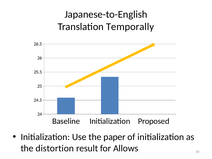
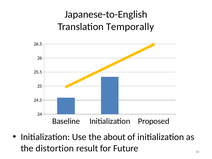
paper: paper -> about (114, 137)
Allows: Allows -> Future (126, 148)
